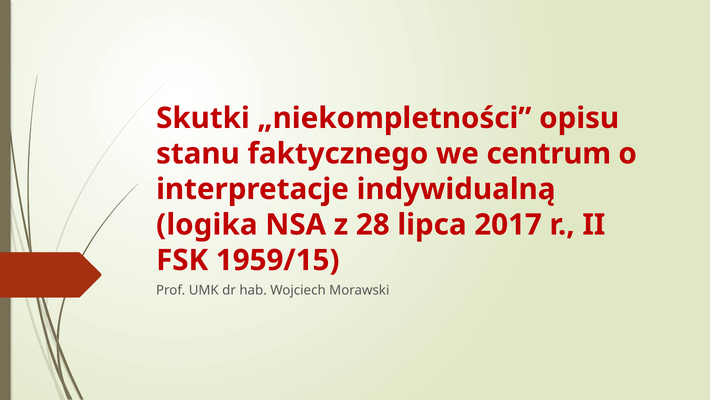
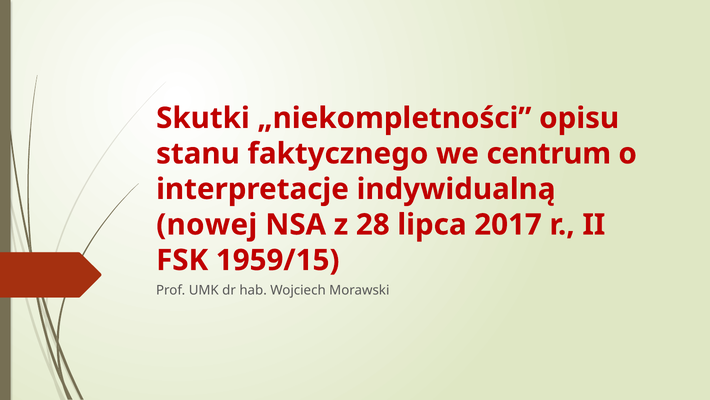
logika: logika -> nowej (207, 224)
